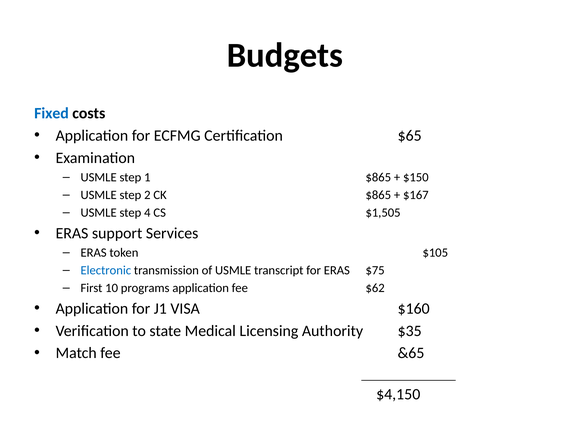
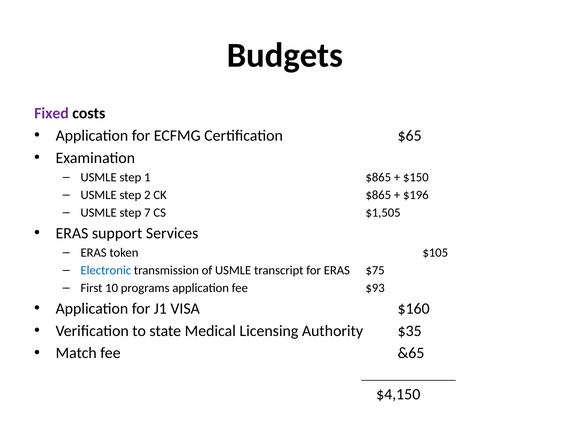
Fixed colour: blue -> purple (51, 113)
$167: $167 -> $196 (416, 195)
4: 4 -> 7 (147, 212)
$62: $62 -> $93 (375, 288)
